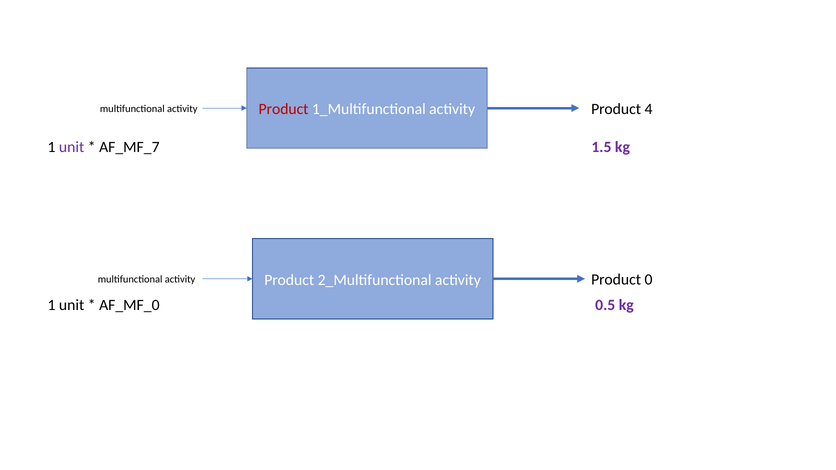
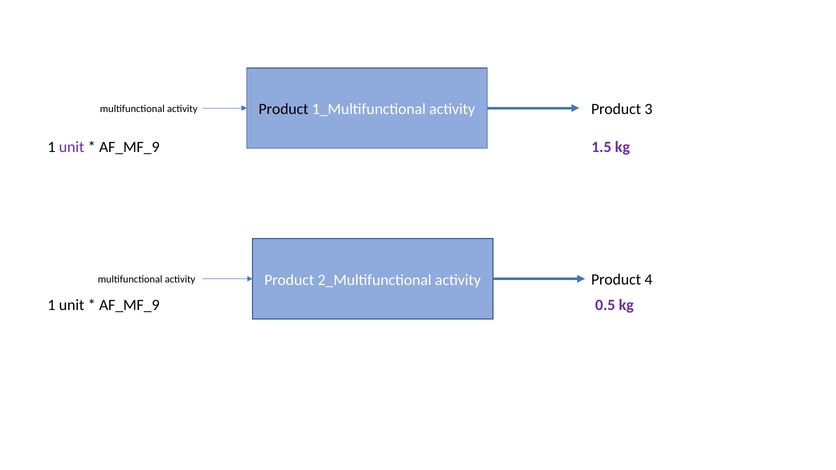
4: 4 -> 3 (648, 109)
Product colour: red -> black (284, 109)
AF_MF_7: AF_MF_7 -> AF_MF_9 (129, 147)
0: 0 -> 4 (648, 280)
AF_MF_0: AF_MF_0 -> AF_MF_9 (129, 305)
